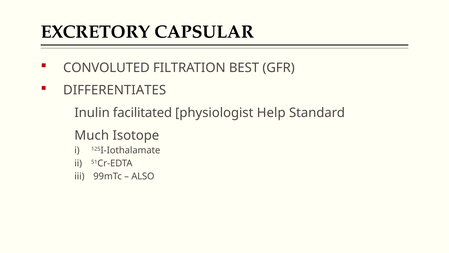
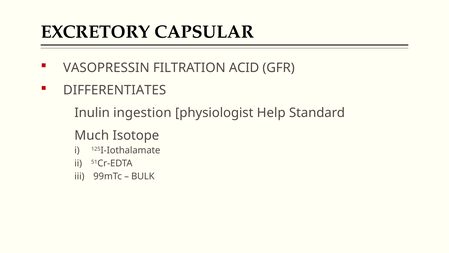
CONVOLUTED: CONVOLUTED -> VASOPRESSIN (106, 68)
BEST: BEST -> ACID (244, 68)
facilitated: facilitated -> ingestion (142, 113)
ALSO: ALSO -> BULK (143, 176)
